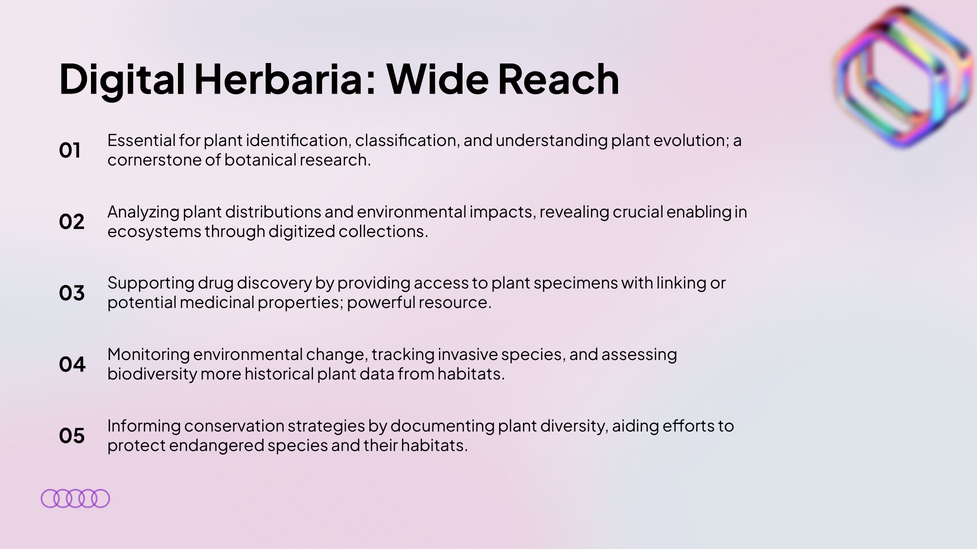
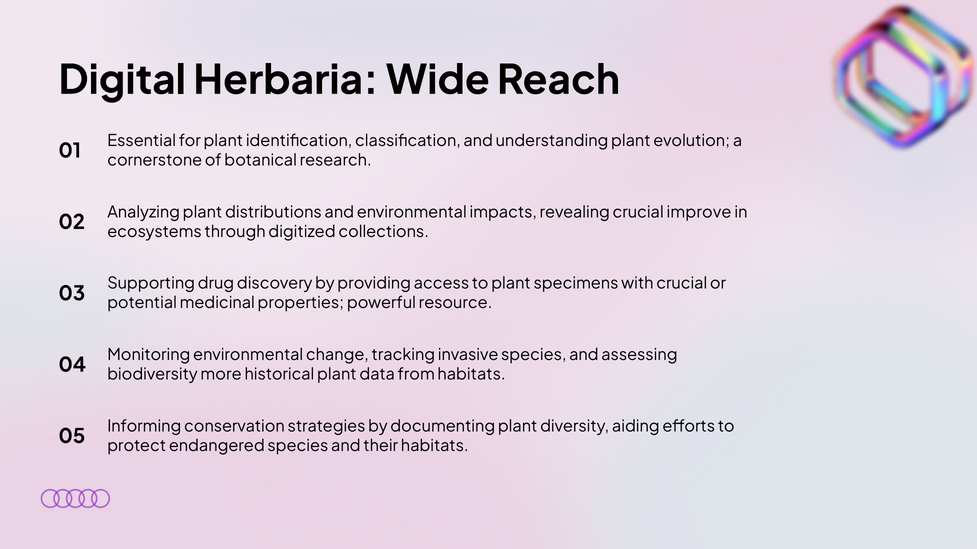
enabling: enabling -> improve (699, 212)
with linking: linking -> crucial (682, 284)
